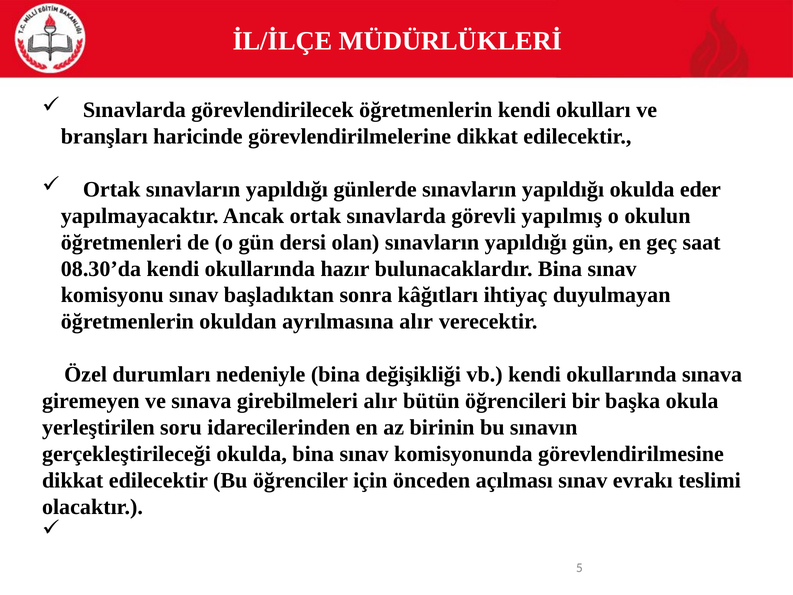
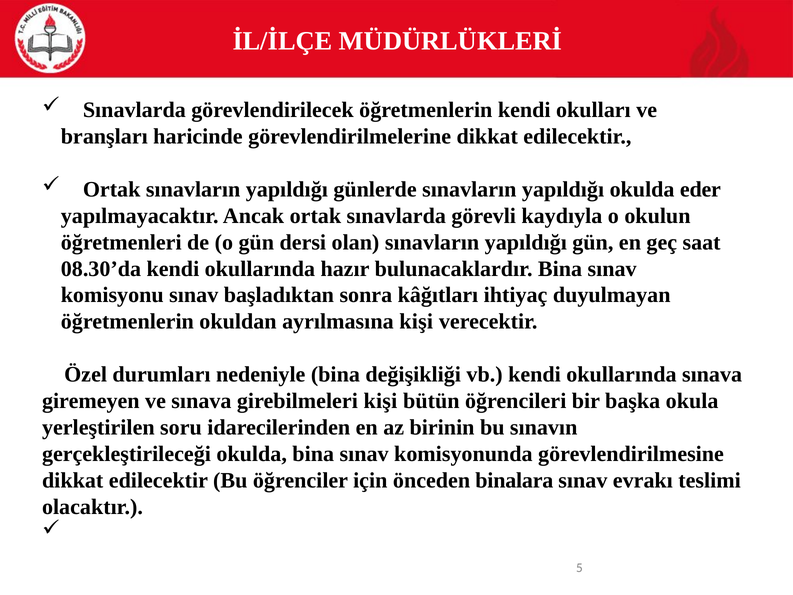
yapılmış: yapılmış -> kaydıyla (562, 216)
ayrılmasına alır: alır -> kişi (416, 322)
girebilmeleri alır: alır -> kişi (380, 401)
açılması: açılması -> binalara (514, 480)
